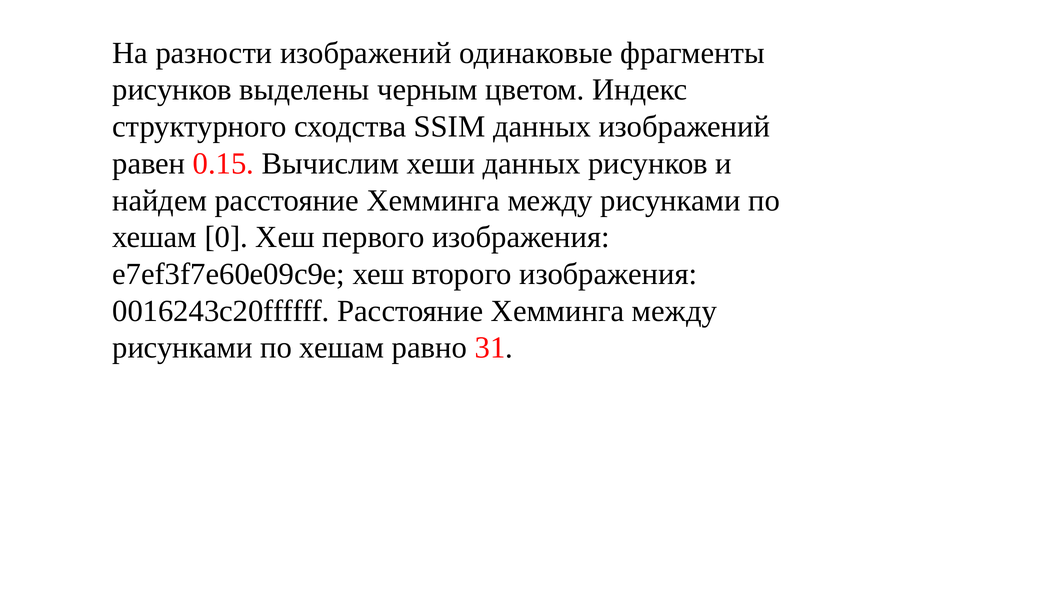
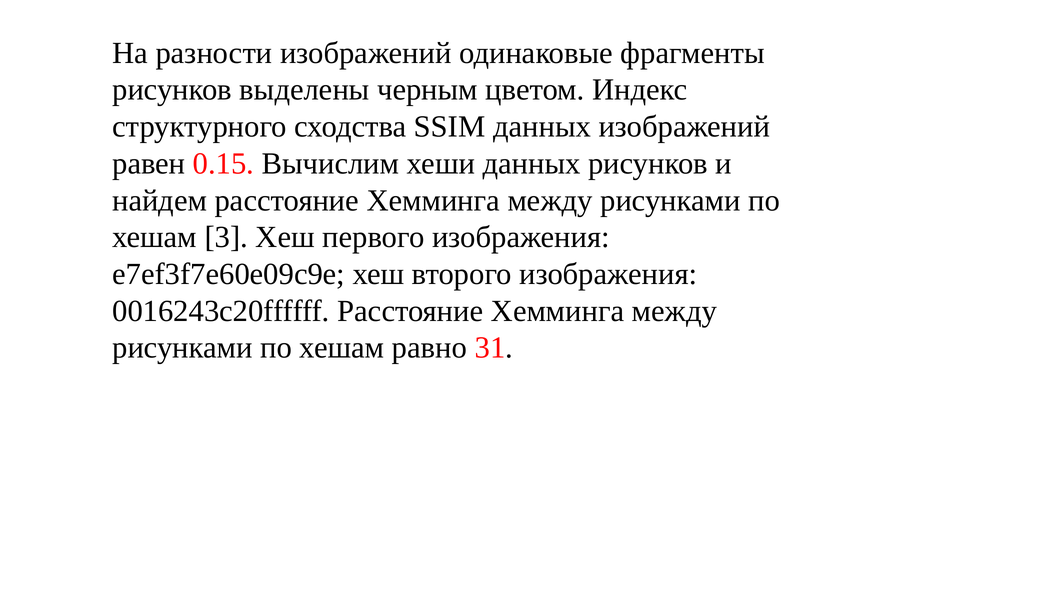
0: 0 -> 3 (226, 237)
